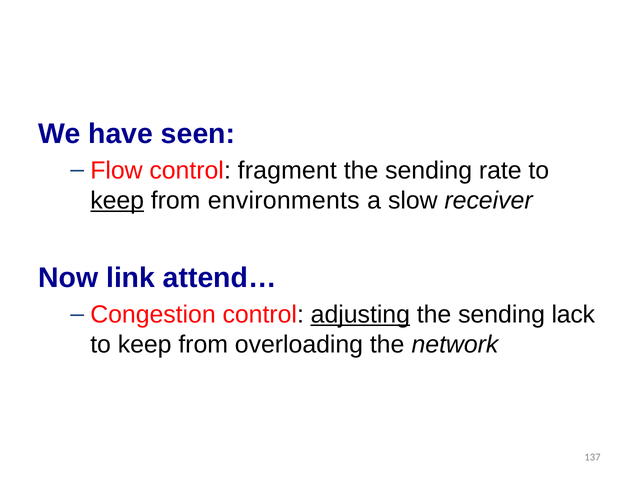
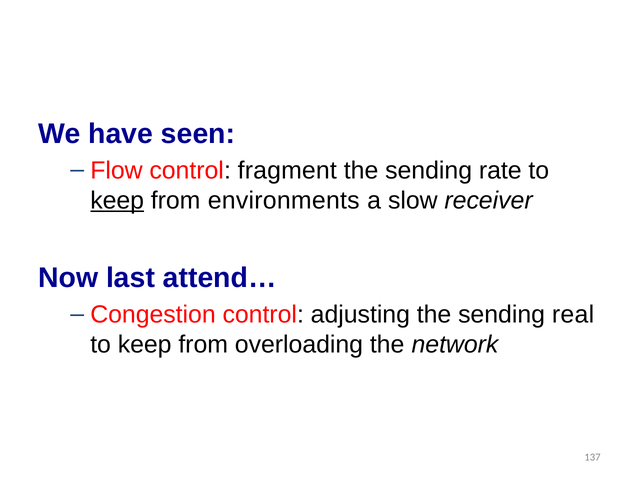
link: link -> last (131, 278)
adjusting underline: present -> none (360, 315)
lack: lack -> real (573, 315)
